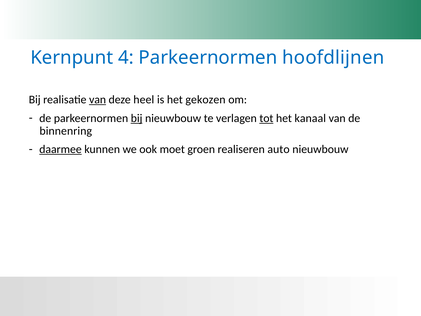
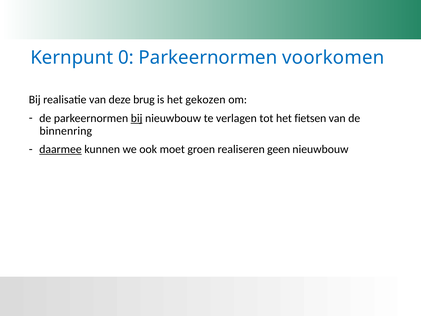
4: 4 -> 0 (126, 58)
hoofdlijnen: hoofdlijnen -> voorkomen (333, 58)
van underline: present -> none (98, 100)
heel: heel -> brug (144, 100)
tot underline: present -> none (266, 118)
kanaal: kanaal -> fietsen (310, 118)
auto: auto -> geen (279, 149)
